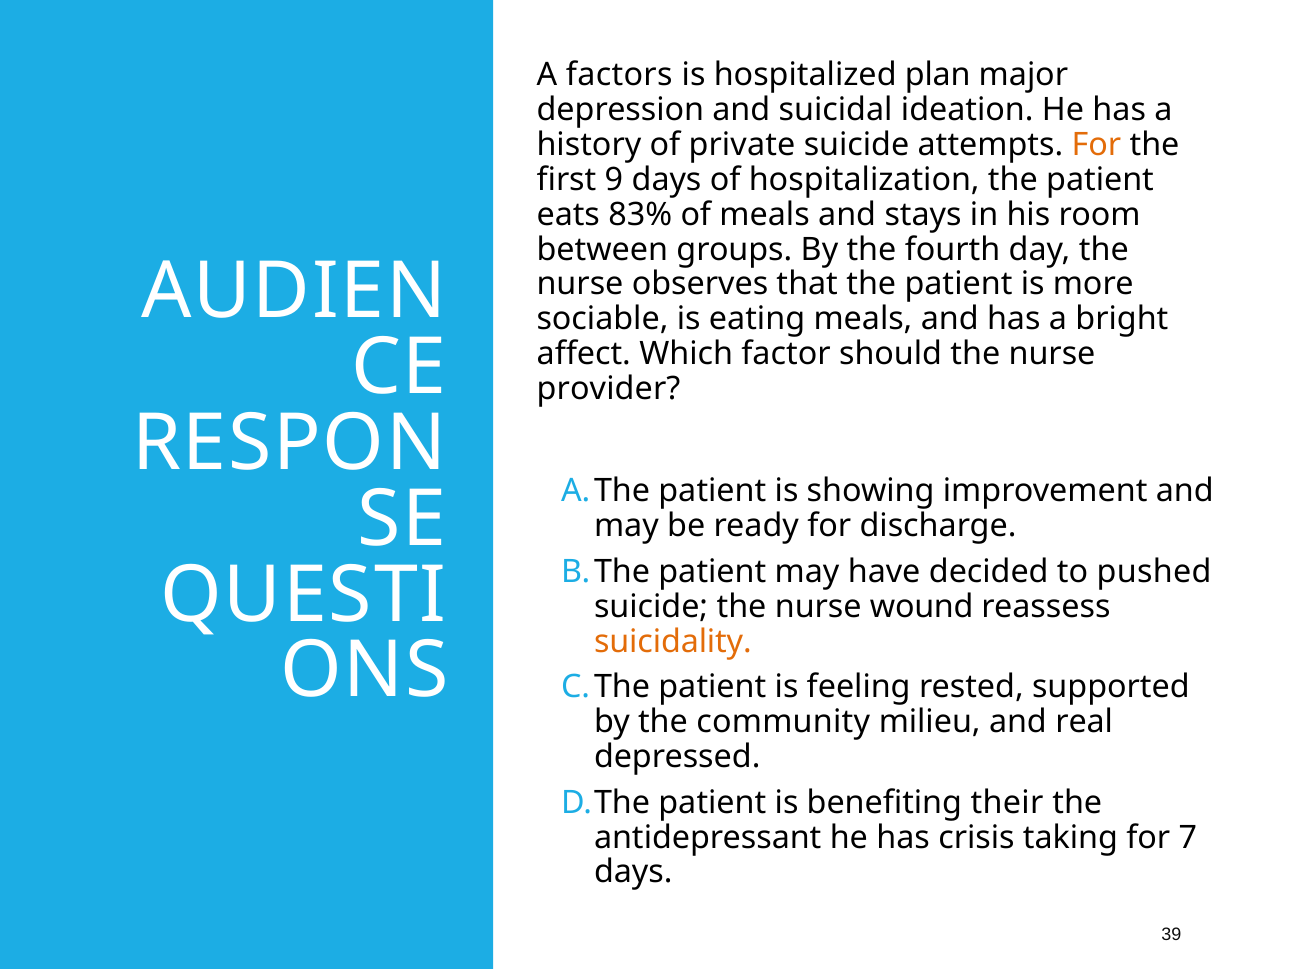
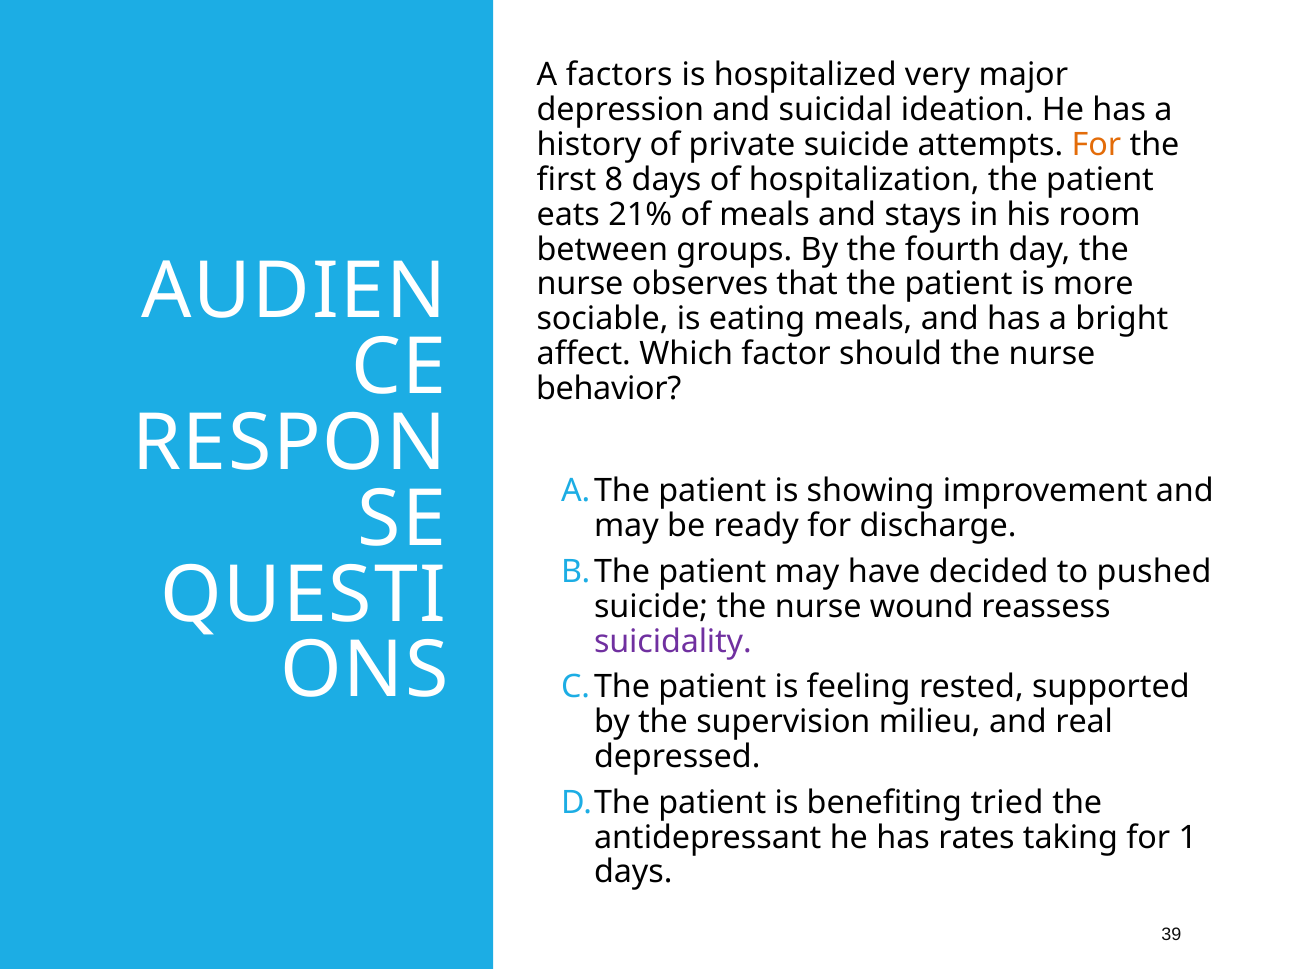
plan: plan -> very (938, 75)
9: 9 -> 8 (614, 180)
83%: 83% -> 21% (640, 214)
provider: provider -> behavior (609, 389)
suicidality colour: orange -> purple (673, 641)
community: community -> supervision (783, 722)
their: their -> tried (1007, 803)
crisis: crisis -> rates (976, 837)
7: 7 -> 1 (1188, 837)
